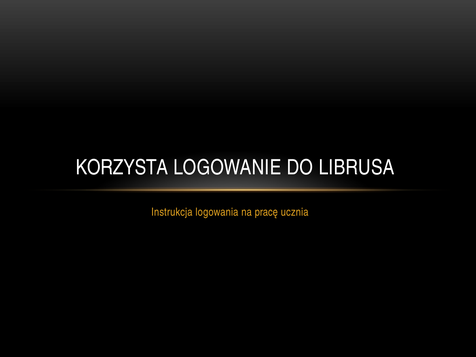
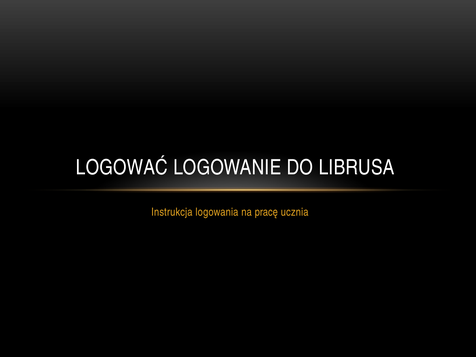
KORZYSTA: KORZYSTA -> LOGOWAĆ (122, 167)
